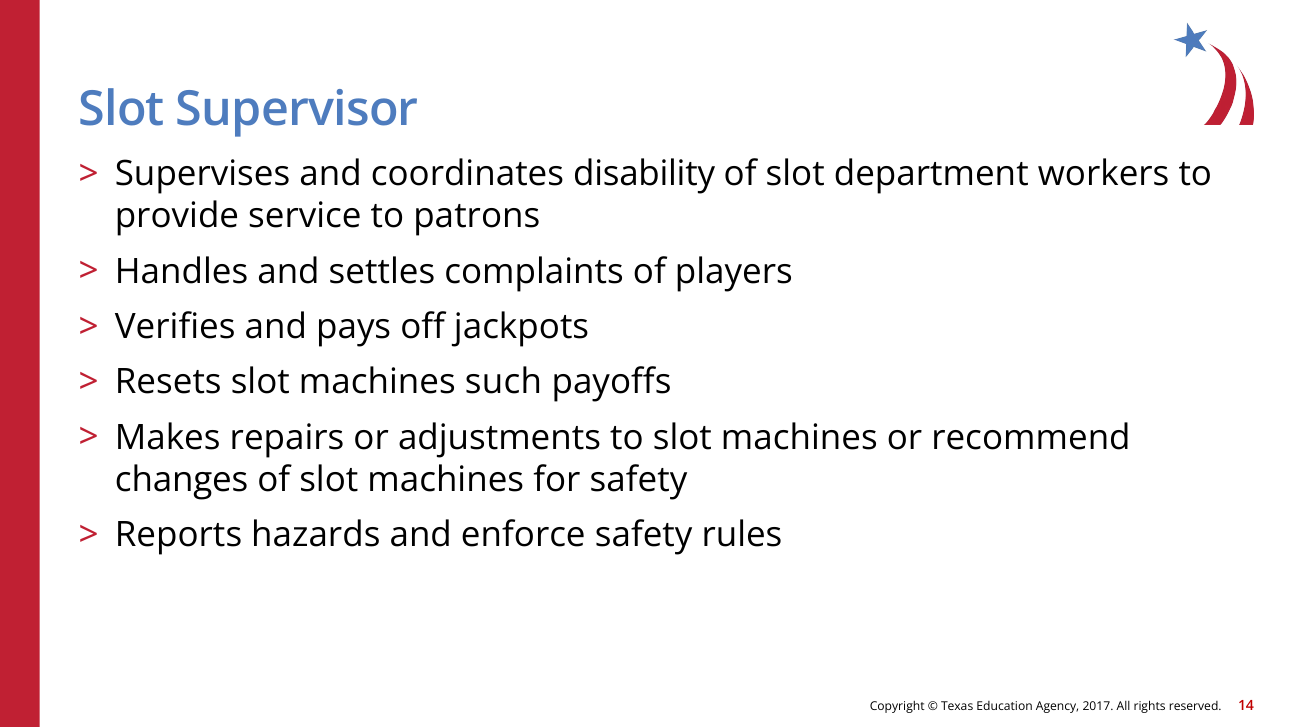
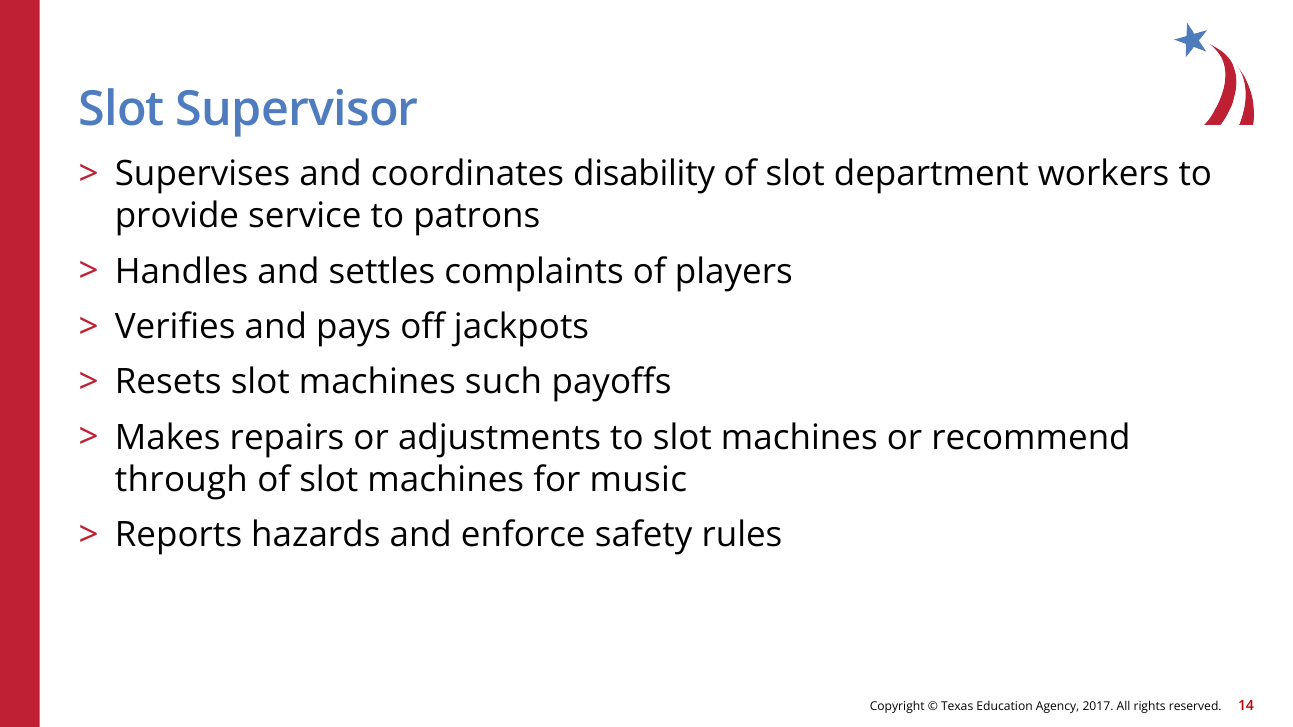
changes: changes -> through (181, 480)
for safety: safety -> music (638, 480)
